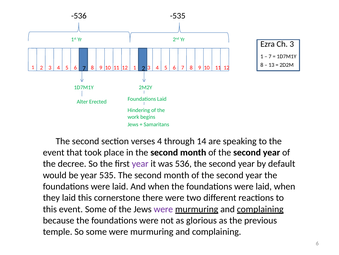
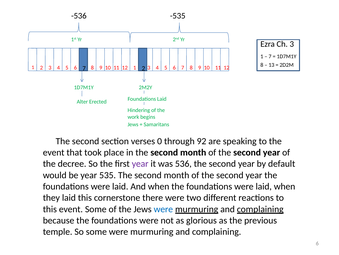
verses 4: 4 -> 0 (160, 141)
14: 14 -> 92 (202, 141)
were colour: purple -> blue (163, 209)
